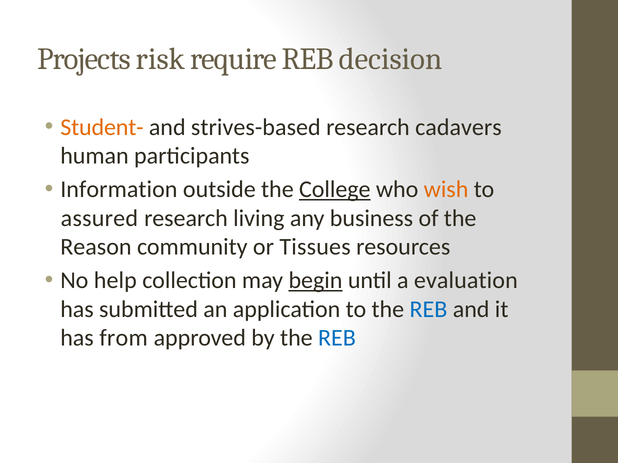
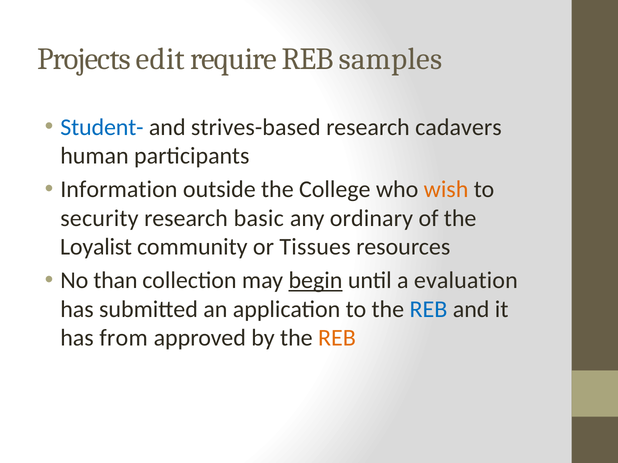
risk: risk -> edit (160, 59)
decision: decision -> samples (391, 59)
Student- colour: orange -> blue (102, 127)
College underline: present -> none (335, 190)
assured: assured -> security (99, 218)
living: living -> basic (259, 218)
business: business -> ordinary (371, 218)
Reason: Reason -> Loyalist (96, 247)
help: help -> than (115, 281)
REB colour: blue -> orange (337, 338)
